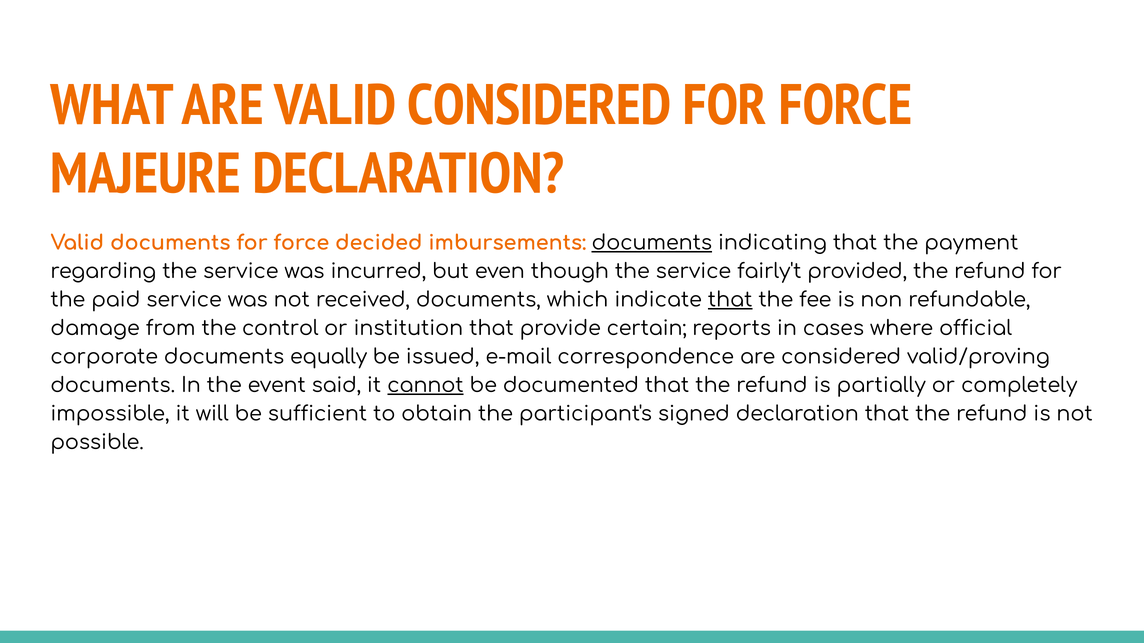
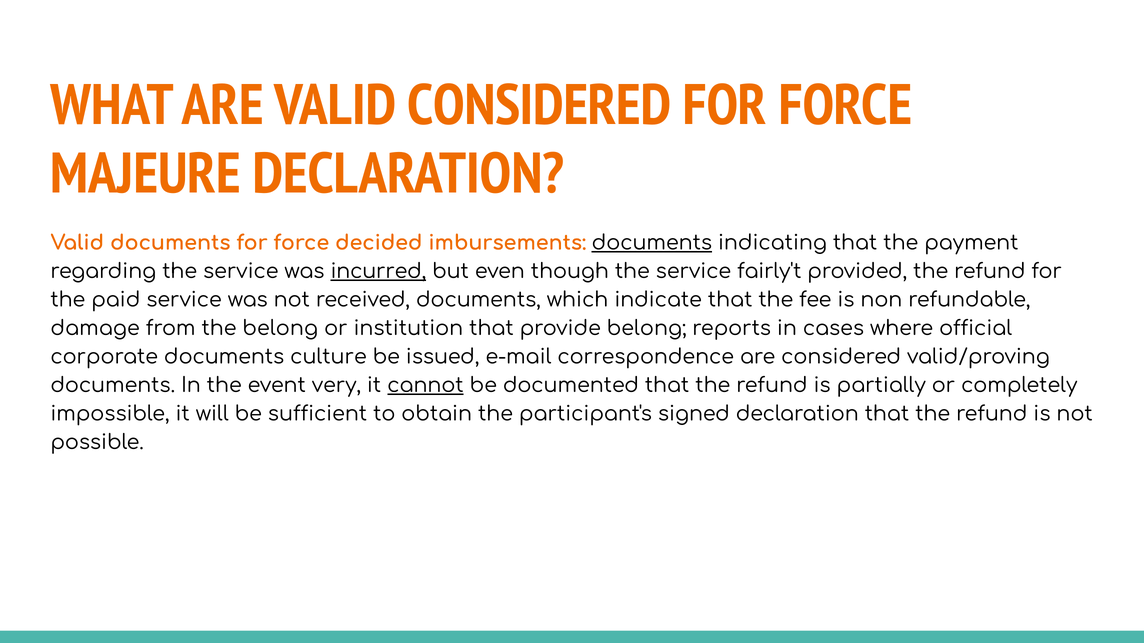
incurred underline: none -> present (378, 272)
that underline: present -> none (730, 300)
the control: control -> belong (280, 329)
provide certain: certain -> belong (646, 329)
equally: equally -> culture (328, 357)
said: said -> very (336, 386)
